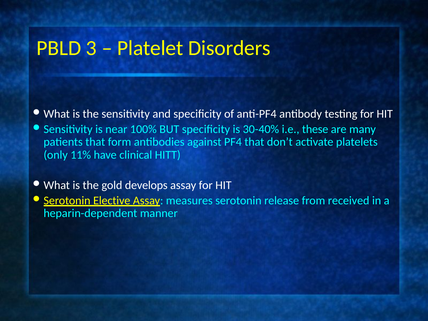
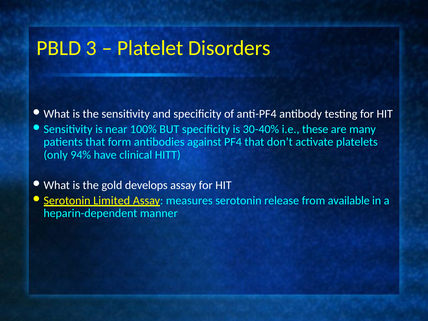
11%: 11% -> 94% (81, 155)
Elective: Elective -> Limited (112, 201)
received: received -> available (349, 201)
